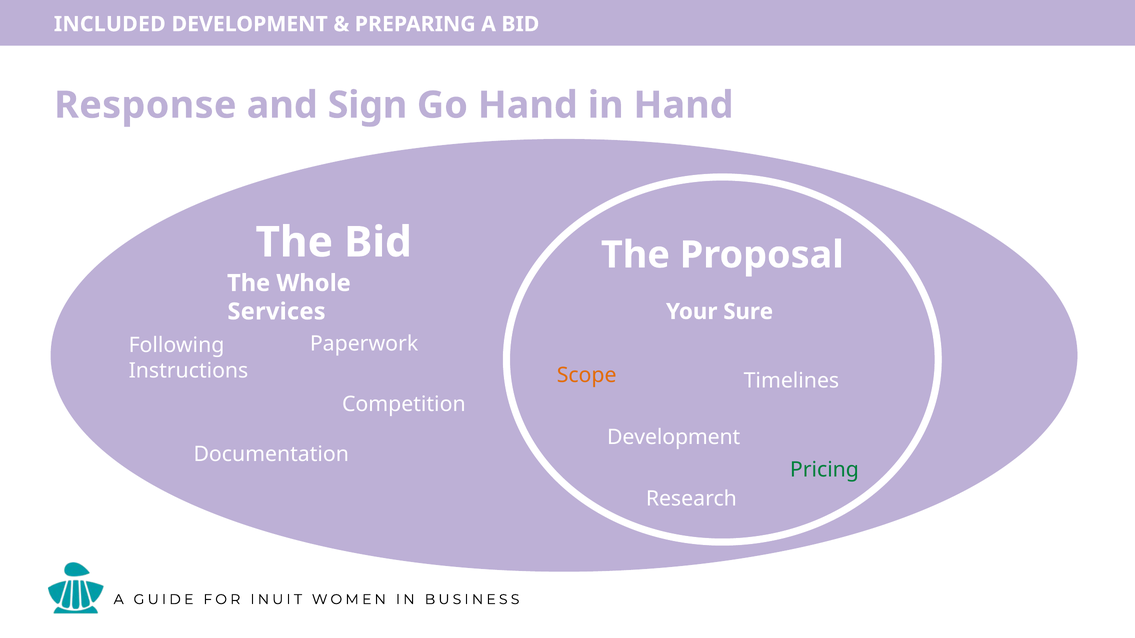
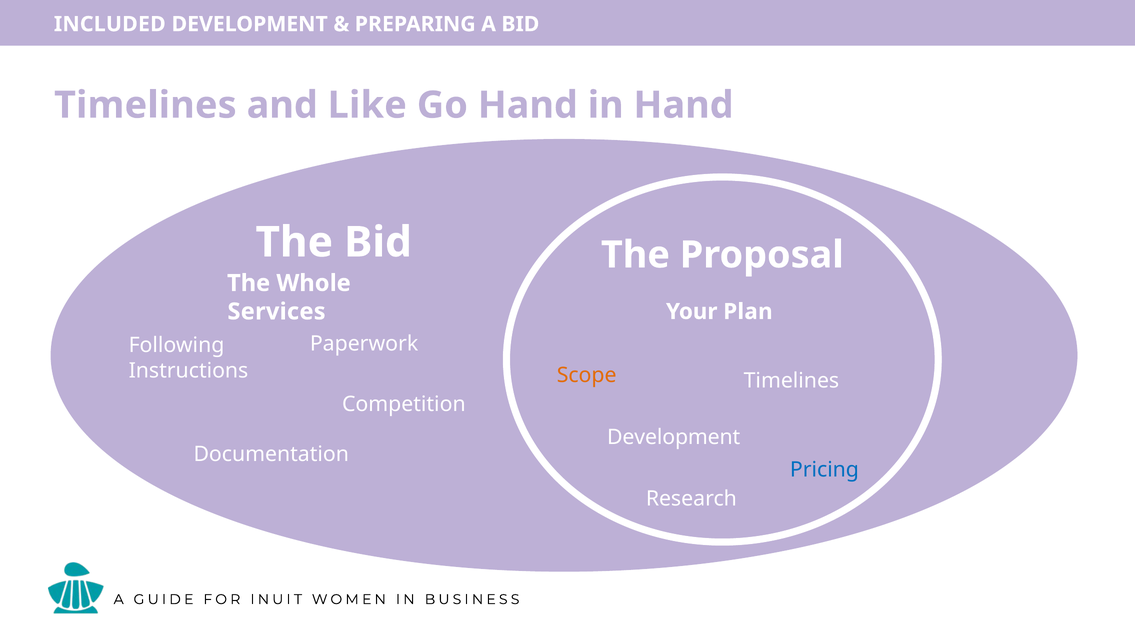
Response: Response -> Timelines (145, 105)
Sign: Sign -> Like (367, 105)
Sure: Sure -> Plan (748, 312)
Pricing colour: green -> blue (824, 470)
